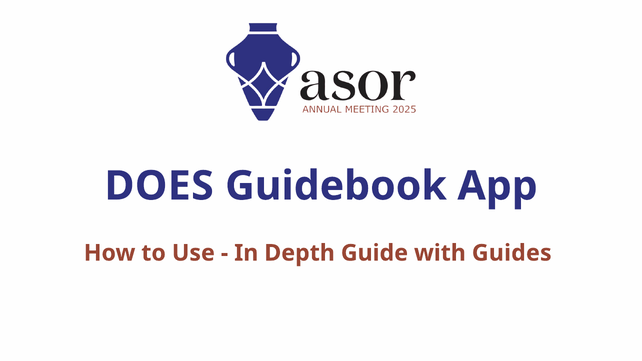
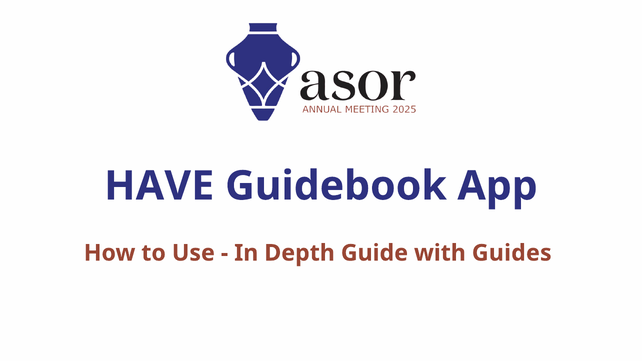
DOES: DOES -> HAVE (159, 186)
